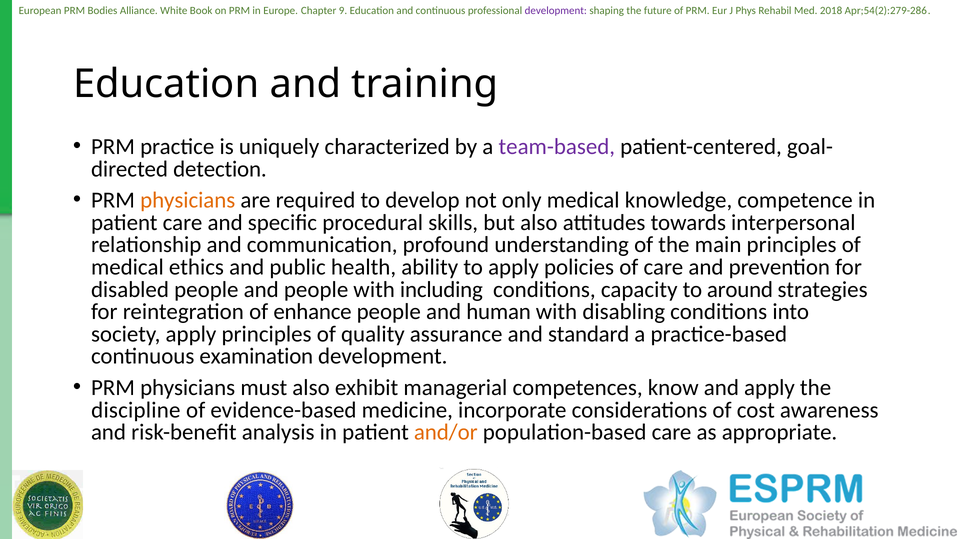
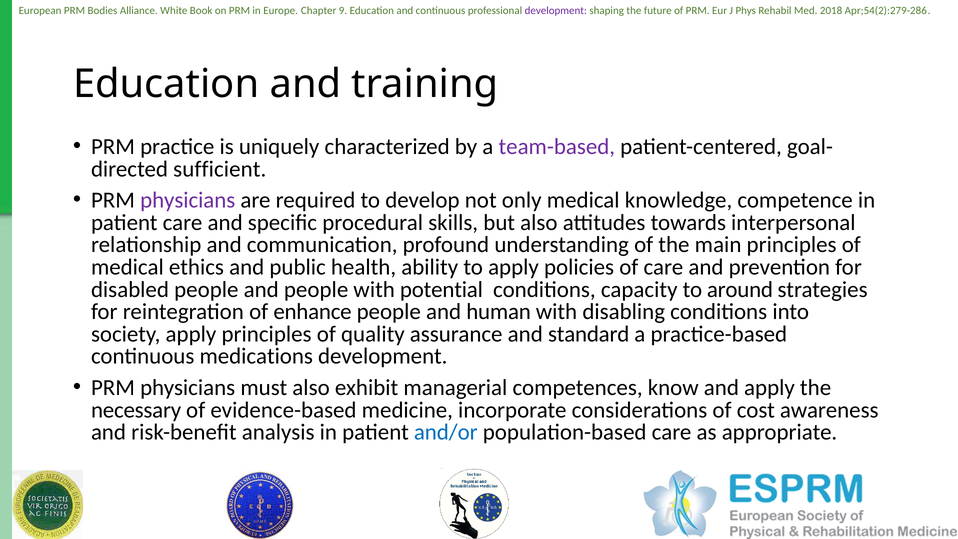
detection: detection -> sufficient (220, 169)
physicians colour: orange -> purple (188, 200)
including: including -> potential (441, 289)
examination: examination -> medications (256, 356)
discipline: discipline -> necessary (136, 410)
and/or colour: orange -> blue (446, 432)
